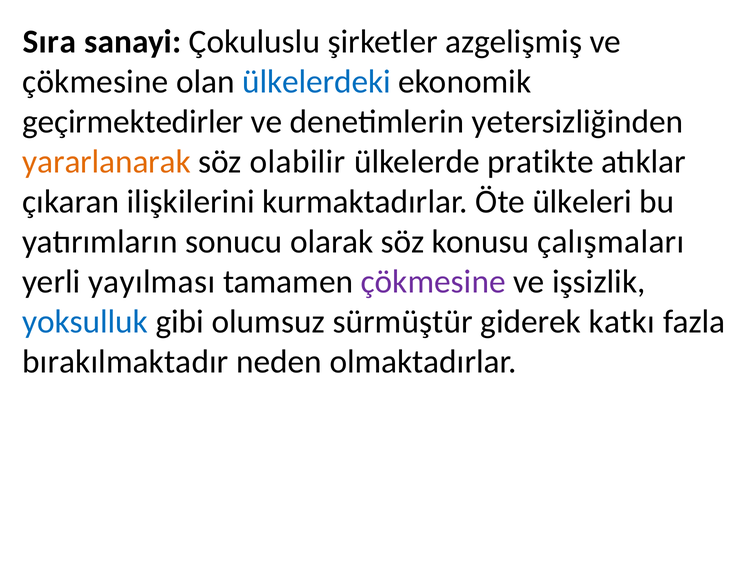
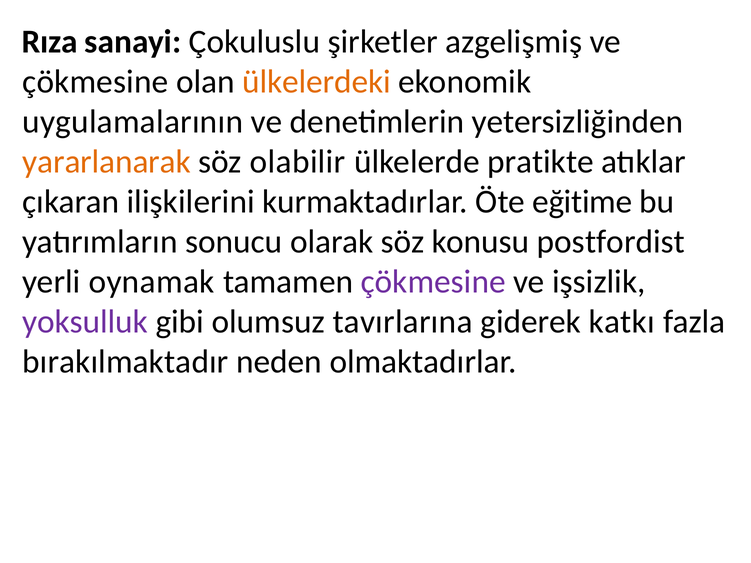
Sıra: Sıra -> Rıza (50, 42)
ülkelerdeki colour: blue -> orange (317, 82)
geçirmektedirler: geçirmektedirler -> uygulamalarının (133, 122)
ülkeleri: ülkeleri -> eğitime (582, 202)
çalışmaları: çalışmaları -> postfordist (611, 242)
yayılması: yayılması -> oynamak (152, 282)
yoksulluk colour: blue -> purple (85, 322)
sürmüştür: sürmüştür -> tavırlarına (403, 322)
